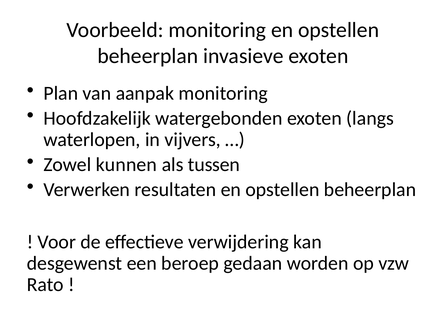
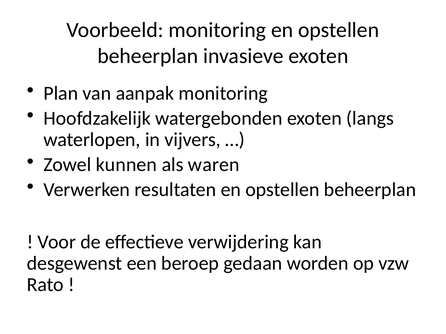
tussen: tussen -> waren (214, 165)
